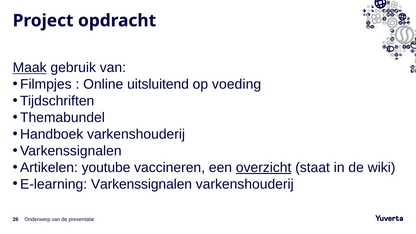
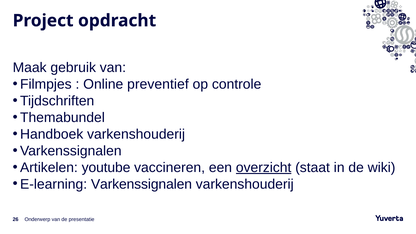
Maak underline: present -> none (30, 68)
uitsluitend: uitsluitend -> preventief (158, 84)
voeding: voeding -> controle (237, 84)
